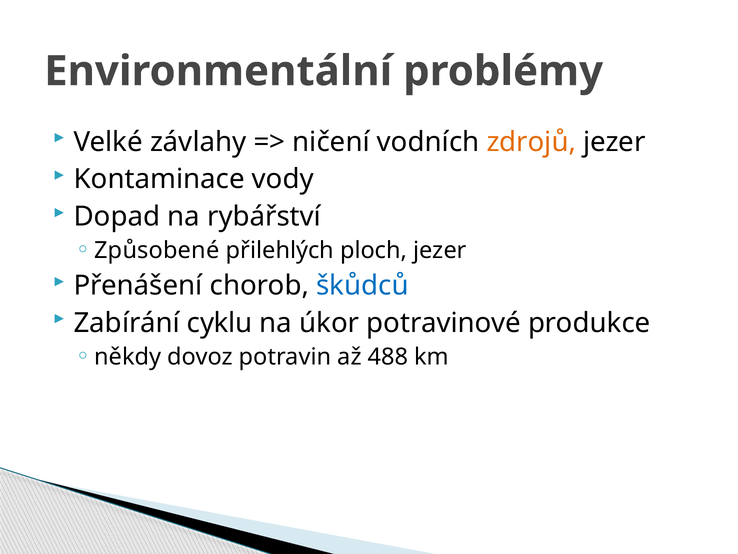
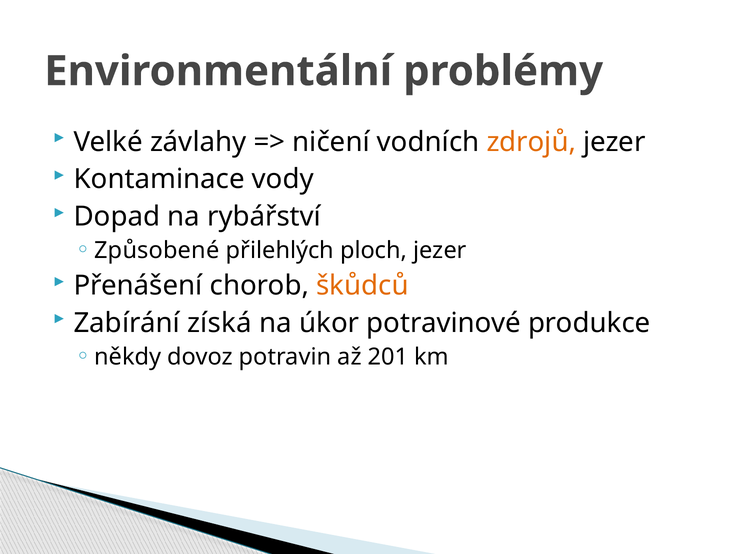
škůdců colour: blue -> orange (362, 285)
cyklu: cyklu -> získá (219, 323)
488: 488 -> 201 (388, 356)
